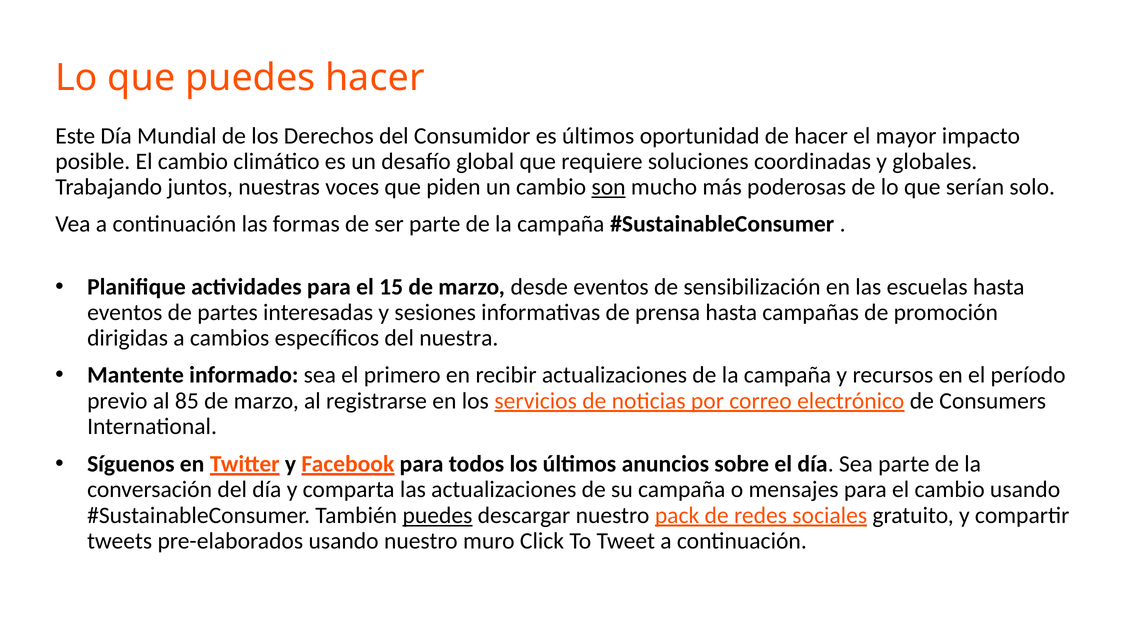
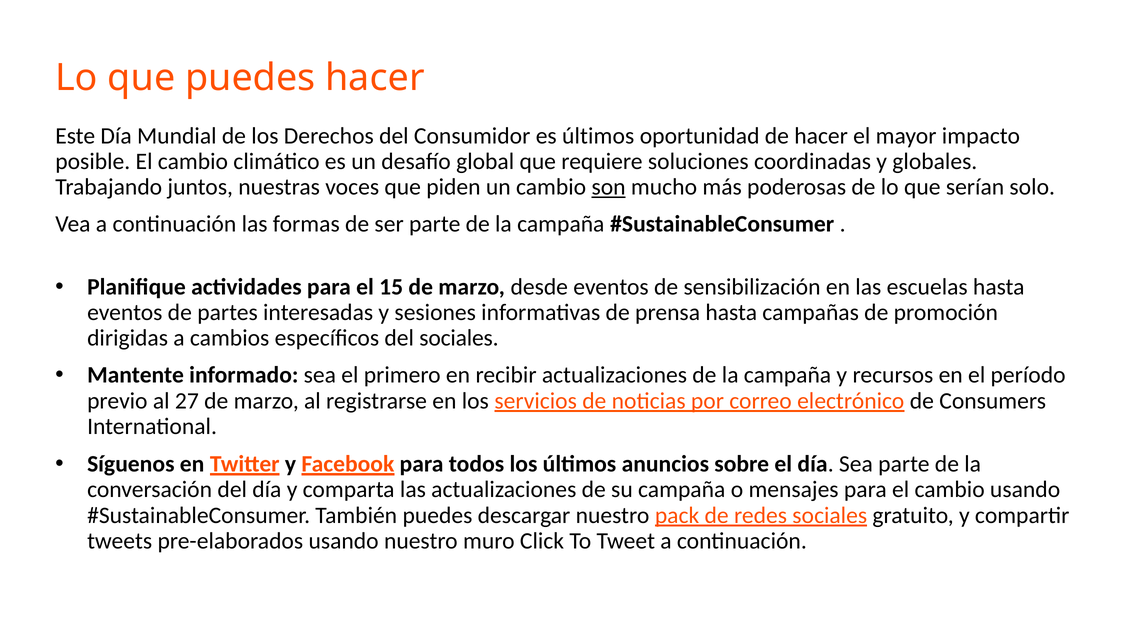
del nuestra: nuestra -> sociales (459, 338)
85: 85 -> 27 (187, 401)
puedes underline: present -> none (437, 516)
